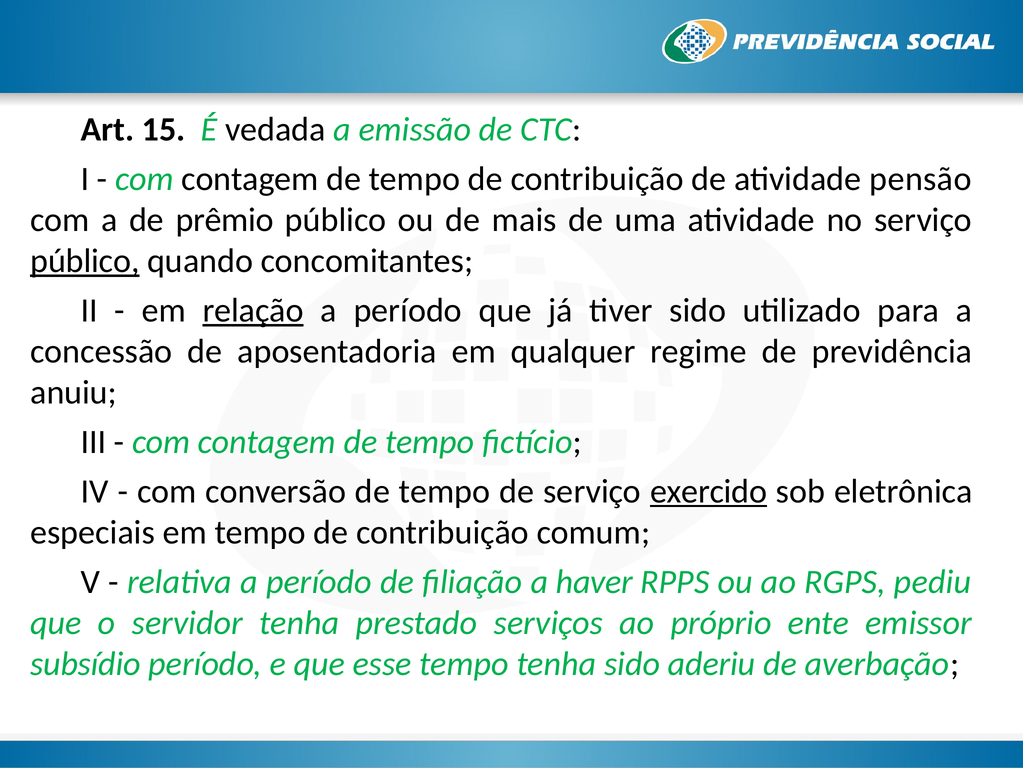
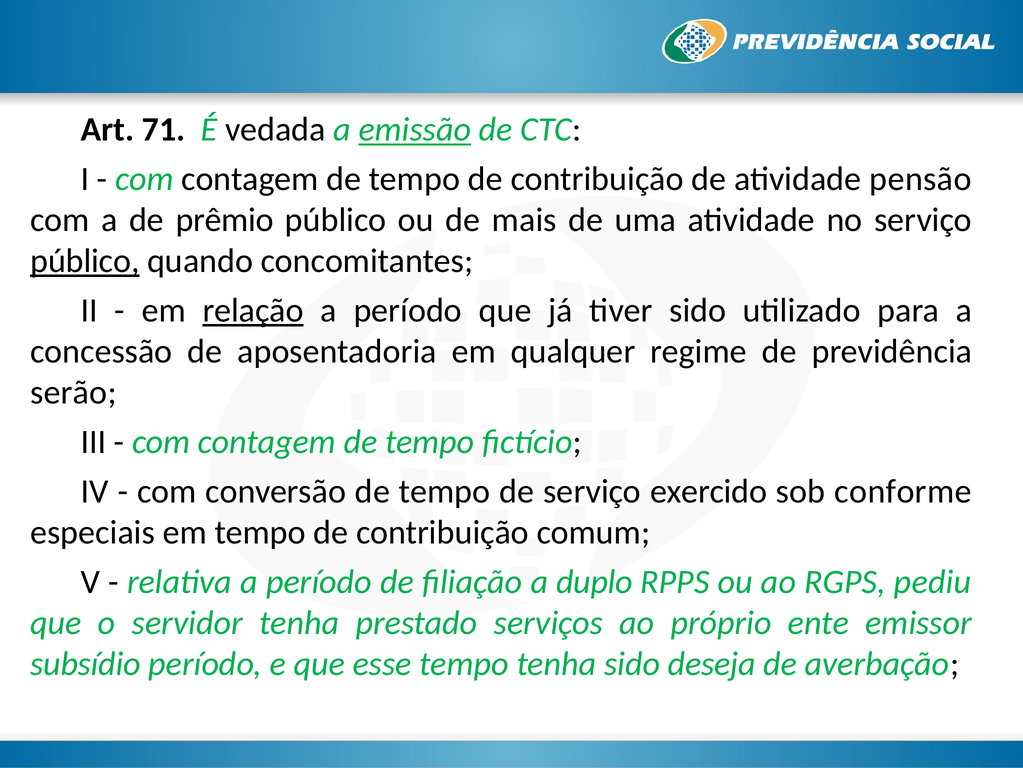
15: 15 -> 71 (164, 130)
emissão underline: none -> present (415, 130)
anuiu: anuiu -> serão (73, 392)
exercido underline: present -> none (709, 491)
eletrônica: eletrônica -> conforme (903, 491)
haver: haver -> duplo (594, 581)
aderiu: aderiu -> deseja (712, 663)
